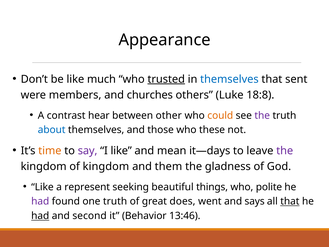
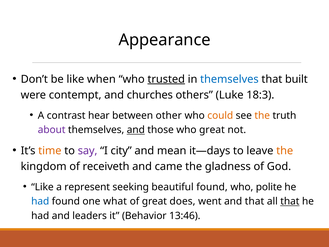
much: much -> when (101, 79)
sent: sent -> built (296, 79)
members: members -> contempt (75, 95)
18:8: 18:8 -> 18:3 (260, 95)
the colour: purple -> orange (262, 115)
about colour: blue -> purple (52, 130)
and underline: none -> present (136, 130)
who these: these -> great (212, 130)
I like: like -> city (121, 151)
the colour: purple -> orange (285, 151)
of kingdom: kingdom -> receiveth (106, 166)
them: them -> came (169, 166)
beautiful things: things -> found (212, 187)
had colour: purple -> blue (40, 201)
one truth: truth -> what (115, 201)
and says: says -> that (254, 201)
had underline: present -> none (40, 216)
second: second -> leaders (90, 216)
